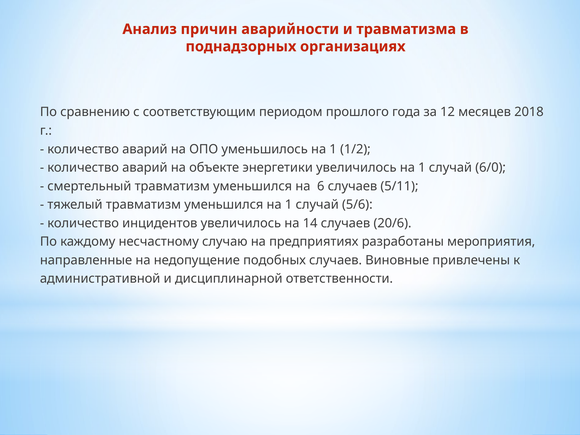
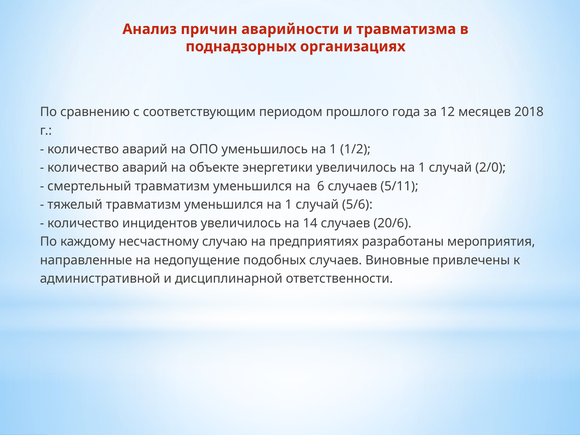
6/0: 6/0 -> 2/0 (491, 168)
